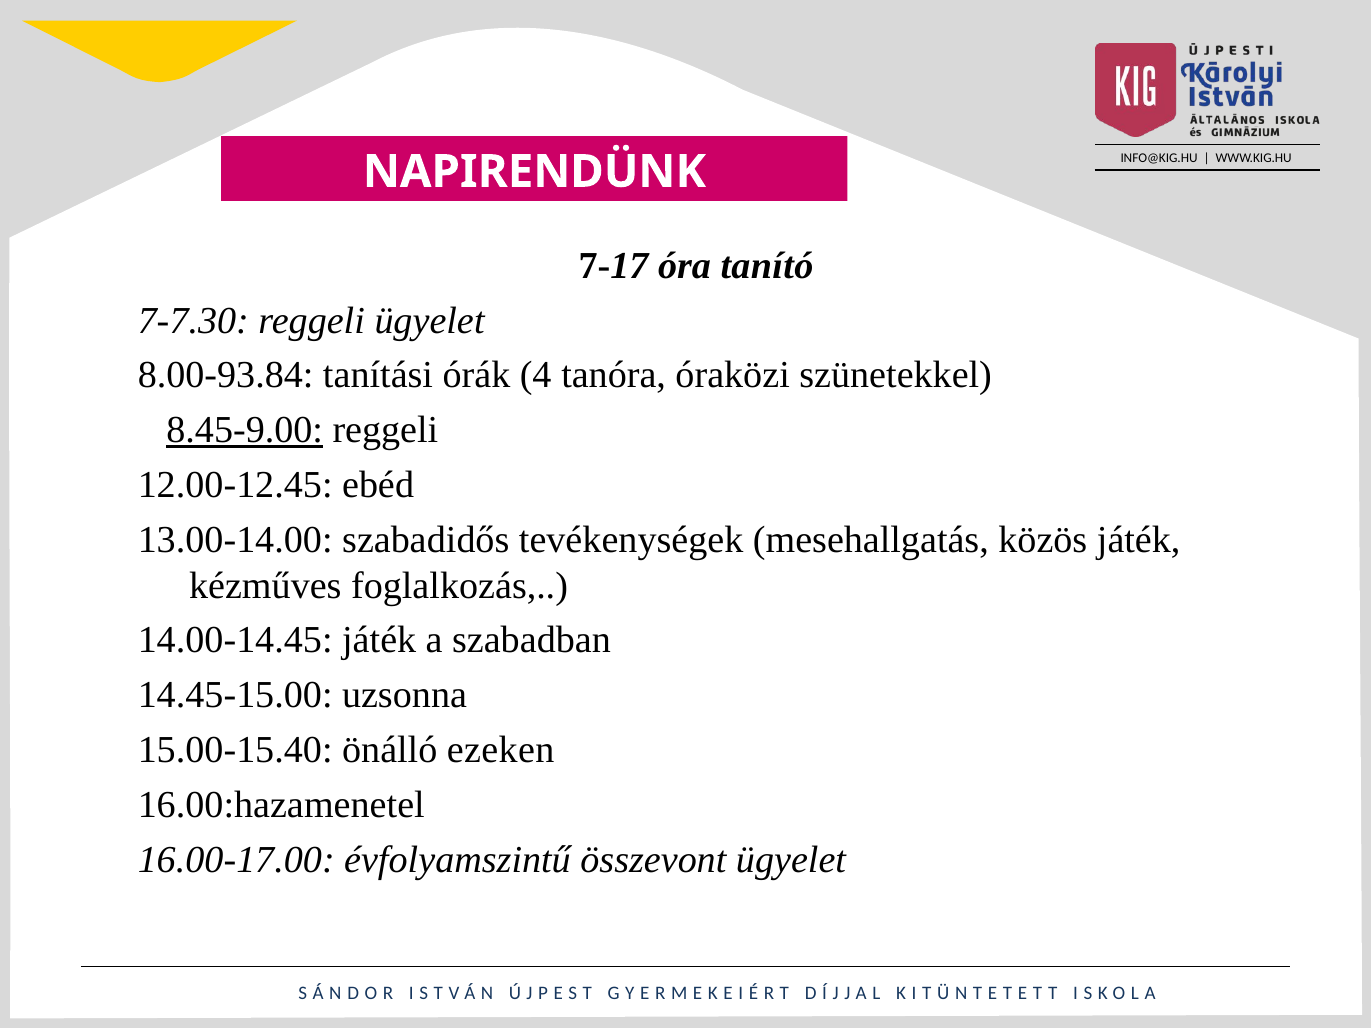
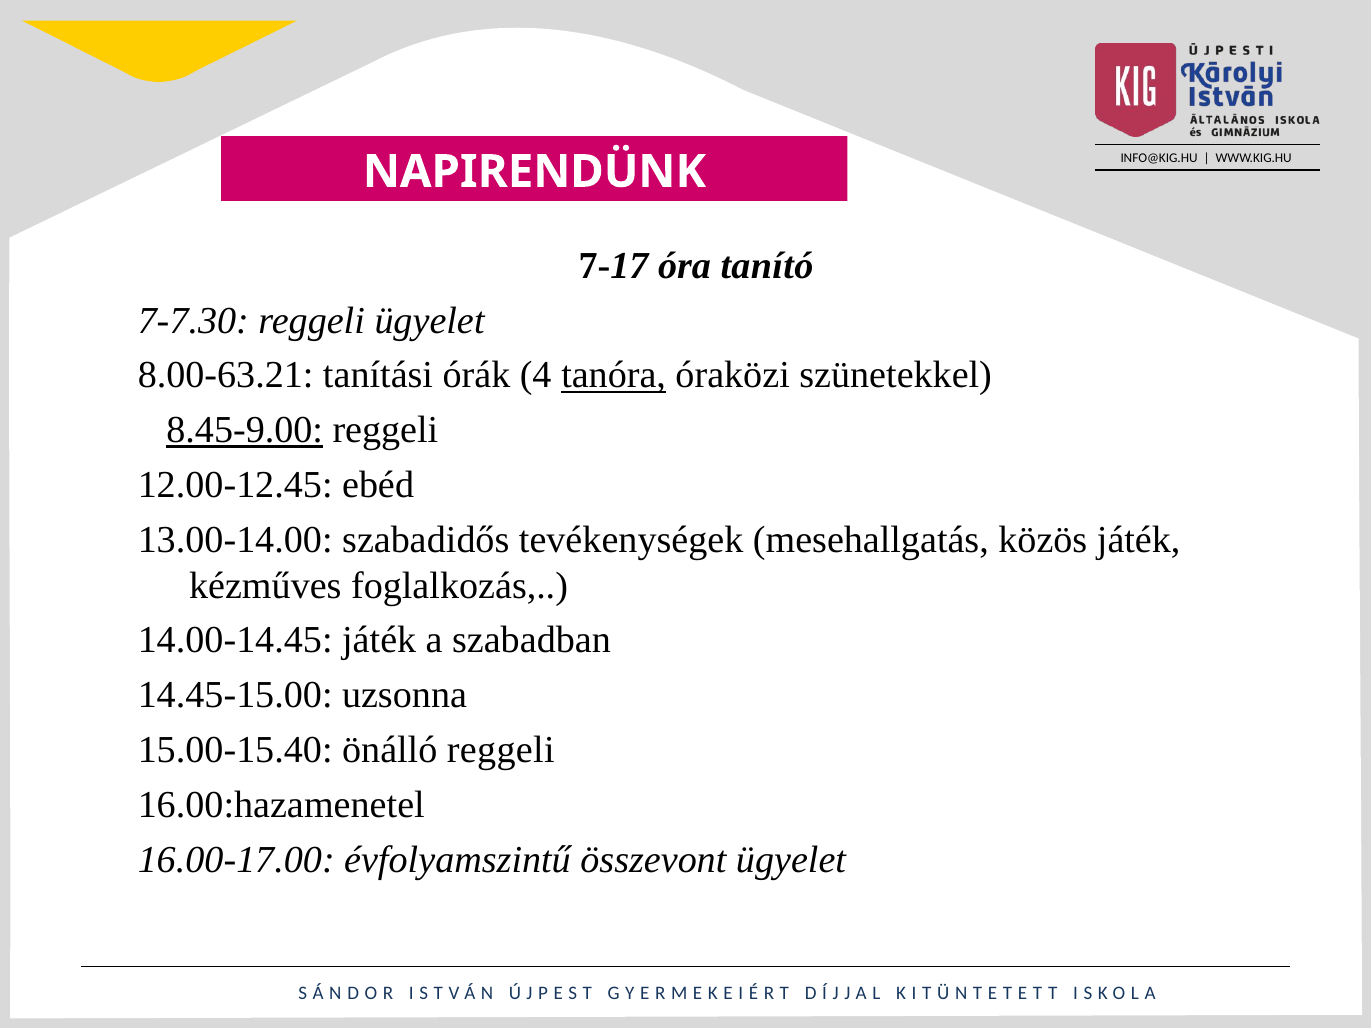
8.00-93.84: 8.00-93.84 -> 8.00-63.21 (226, 375)
tanóra underline: none -> present (614, 375)
önálló ezeken: ezeken -> reggeli (501, 750)
